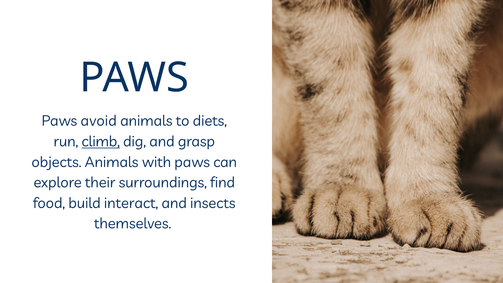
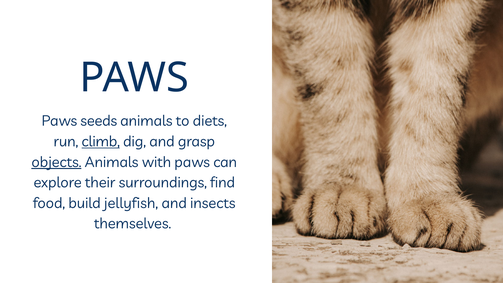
avoid: avoid -> seeds (99, 121)
objects underline: none -> present (56, 162)
interact: interact -> jellyfish (131, 203)
